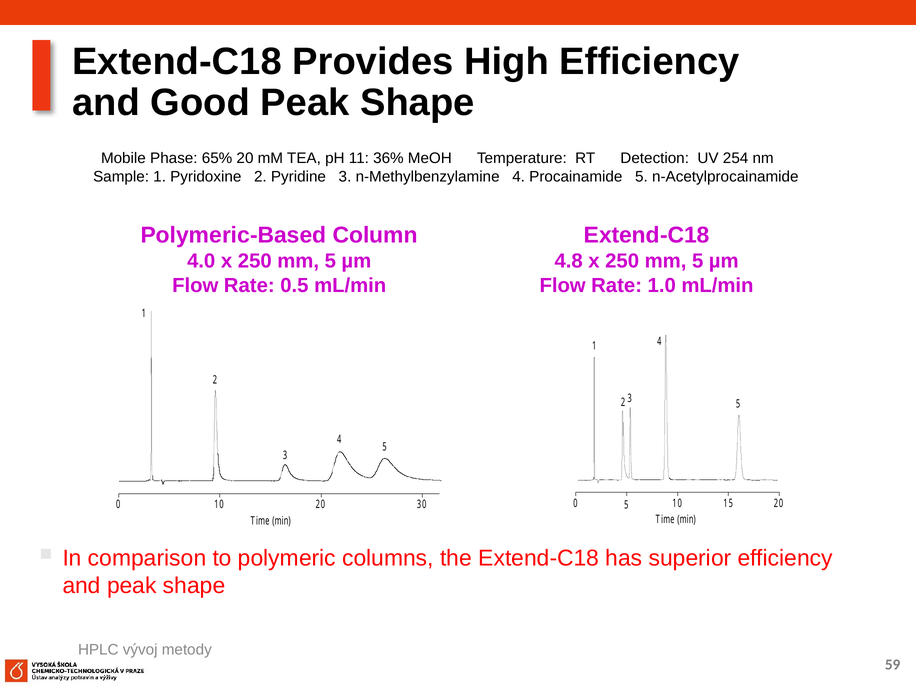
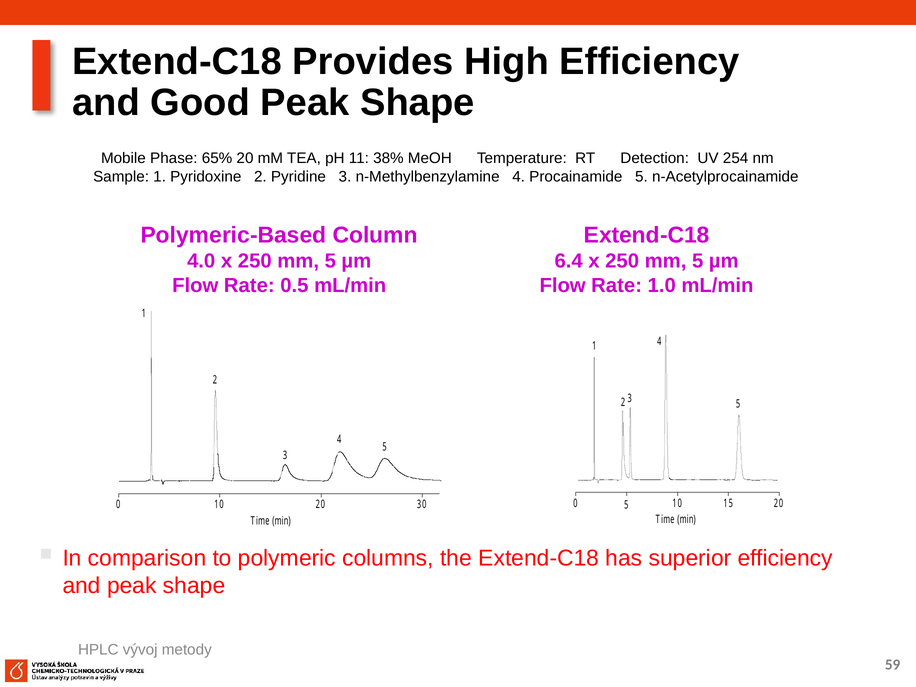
36%: 36% -> 38% (388, 158)
4.8: 4.8 -> 6.4 (569, 261)
